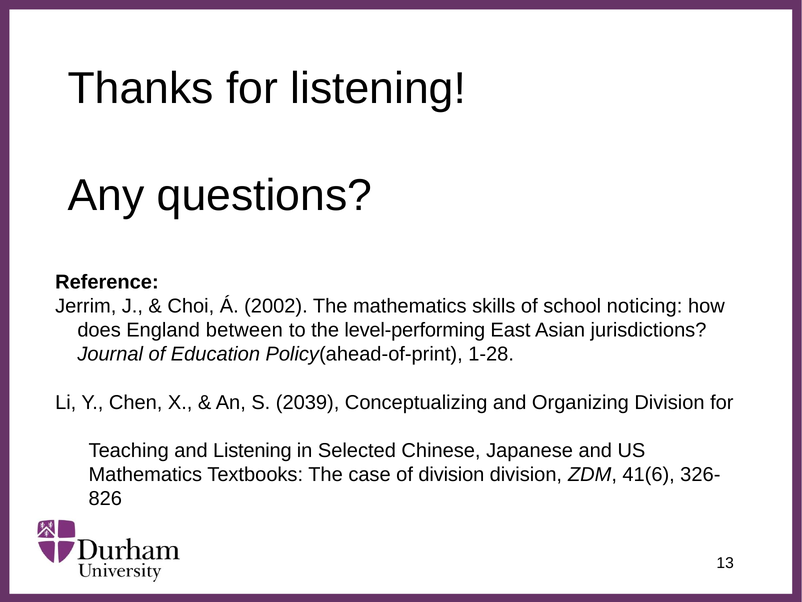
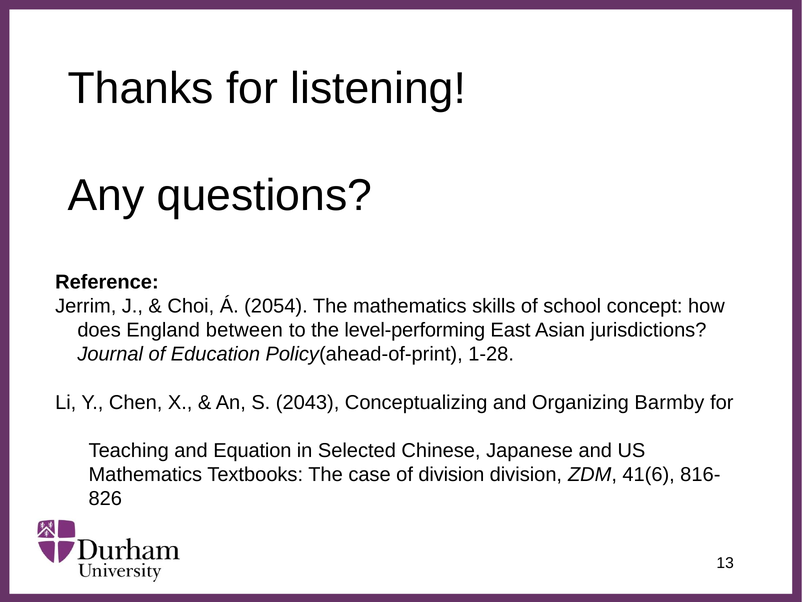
2002: 2002 -> 2054 (276, 306)
noticing: noticing -> concept (645, 306)
2039: 2039 -> 2043 (308, 402)
Organizing Division: Division -> Barmby (669, 402)
and Listening: Listening -> Equation (252, 450)
326-: 326- -> 816- (700, 474)
